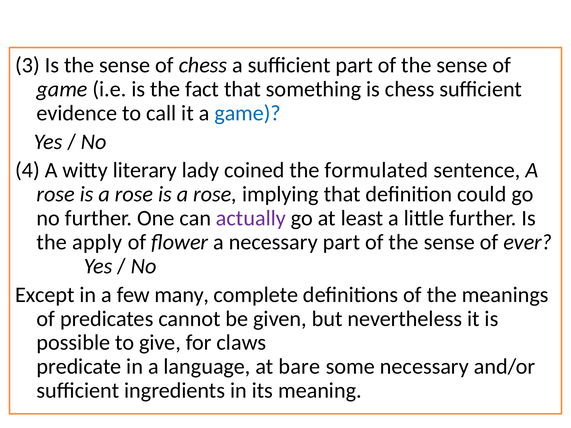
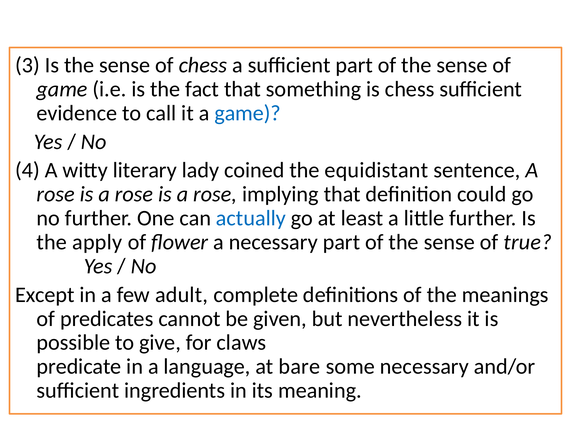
formulated: formulated -> equidistant (376, 170)
actually colour: purple -> blue (251, 218)
ever: ever -> true (528, 242)
many: many -> adult (182, 295)
